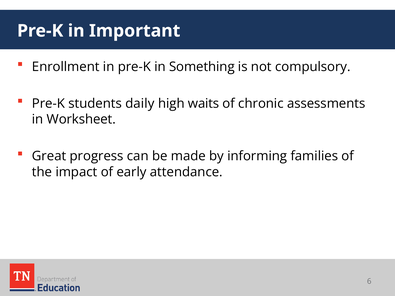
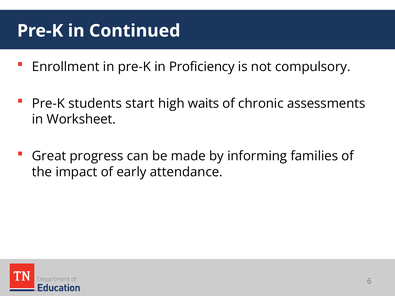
Important: Important -> Continued (135, 31)
Something: Something -> Proficiency (202, 67)
daily: daily -> start (140, 104)
